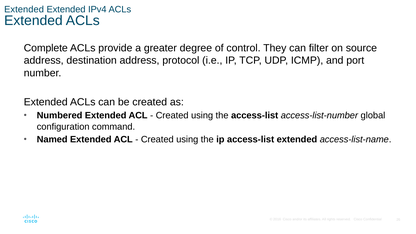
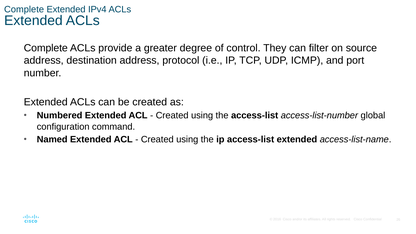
Extended: Extended -> Complete (24, 10)
